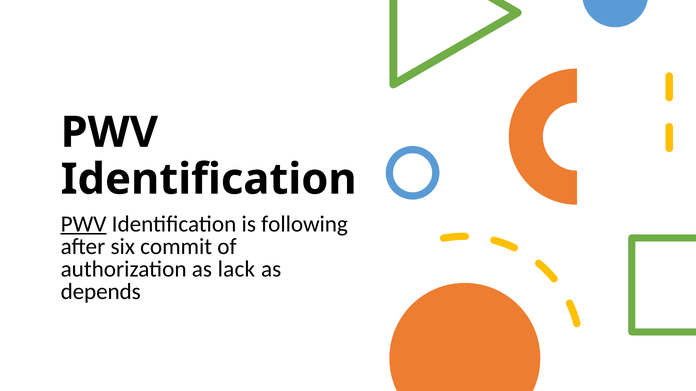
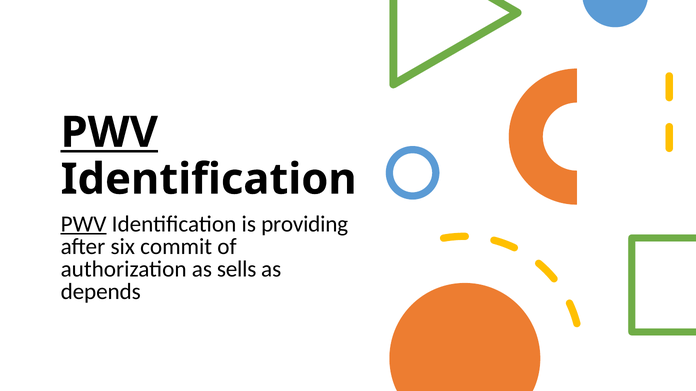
PWV underline: none -> present (109, 133)
following: following -> providing (305, 224)
lack: lack -> sells (237, 269)
